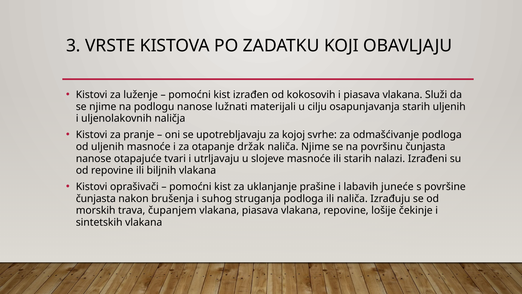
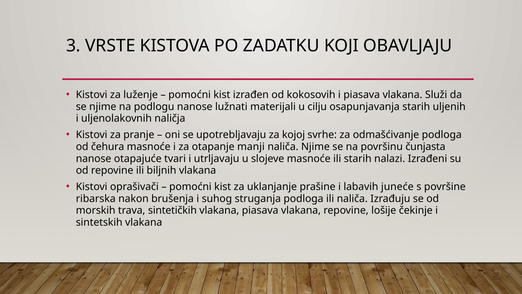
od uljenih: uljenih -> čehura (108, 147)
držak: držak -> manji (251, 147)
čunjasta: čunjasta -> ribarska (96, 198)
čupanjem: čupanjem -> sintetičkih (172, 210)
